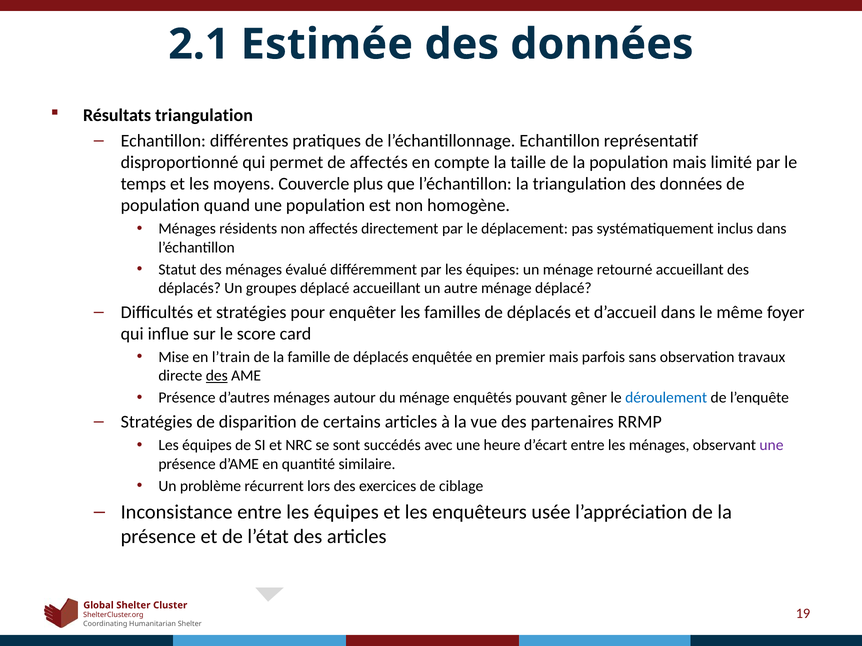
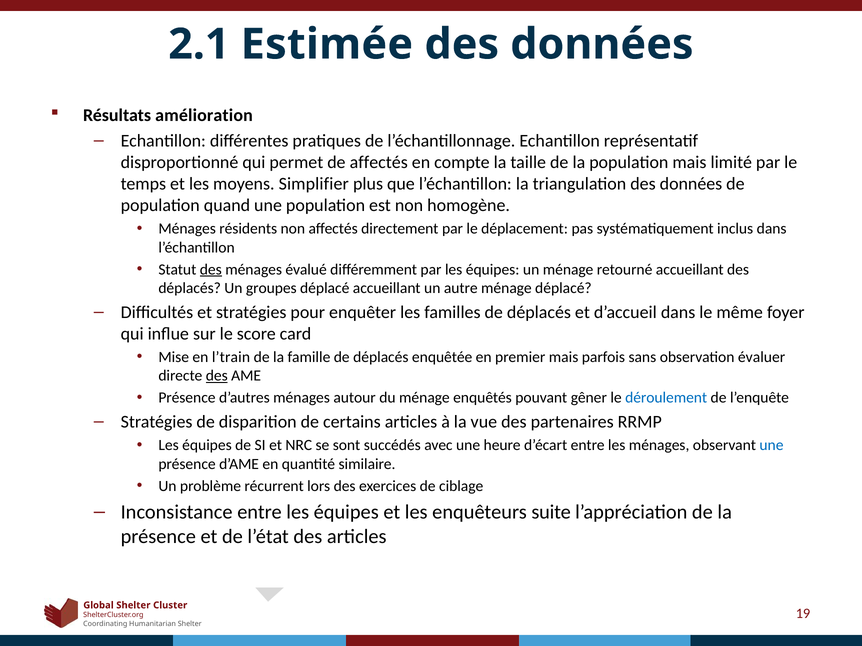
Résultats triangulation: triangulation -> amélioration (204, 116)
Couvercle: Couvercle -> Simplifier (314, 184)
des underline: none -> present (211, 270)
travaux: travaux -> évaluer (762, 357)
une colour: purple -> blue (771, 446)
usée: usée -> suite (551, 513)
